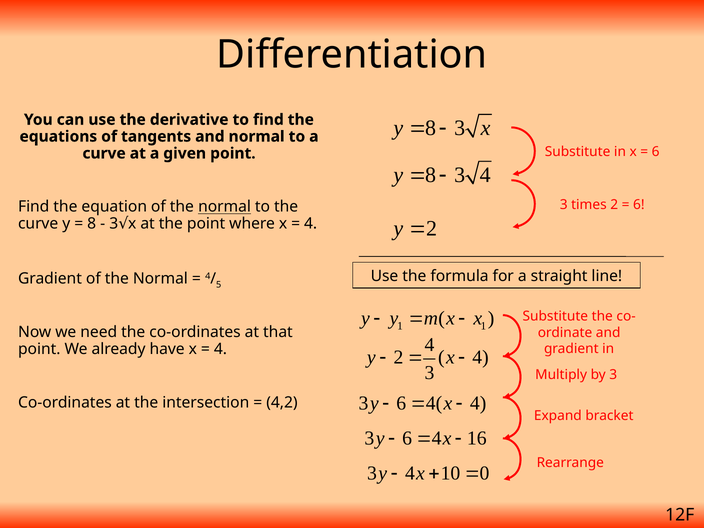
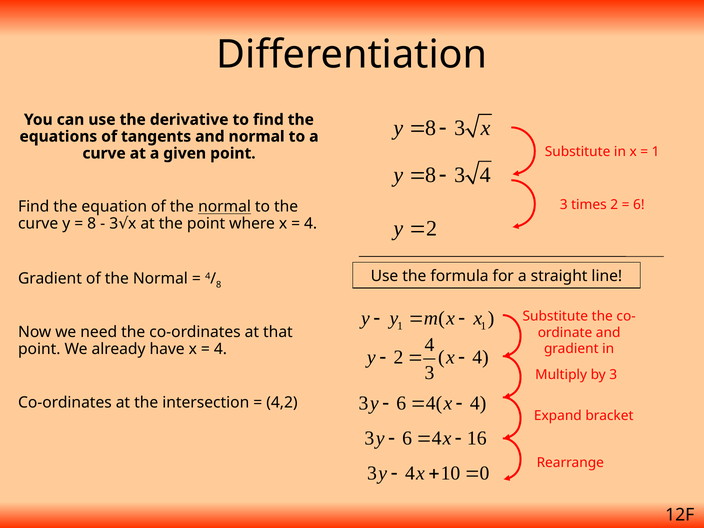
6: 6 -> 1 (656, 152)
5: 5 -> 8 (219, 285)
